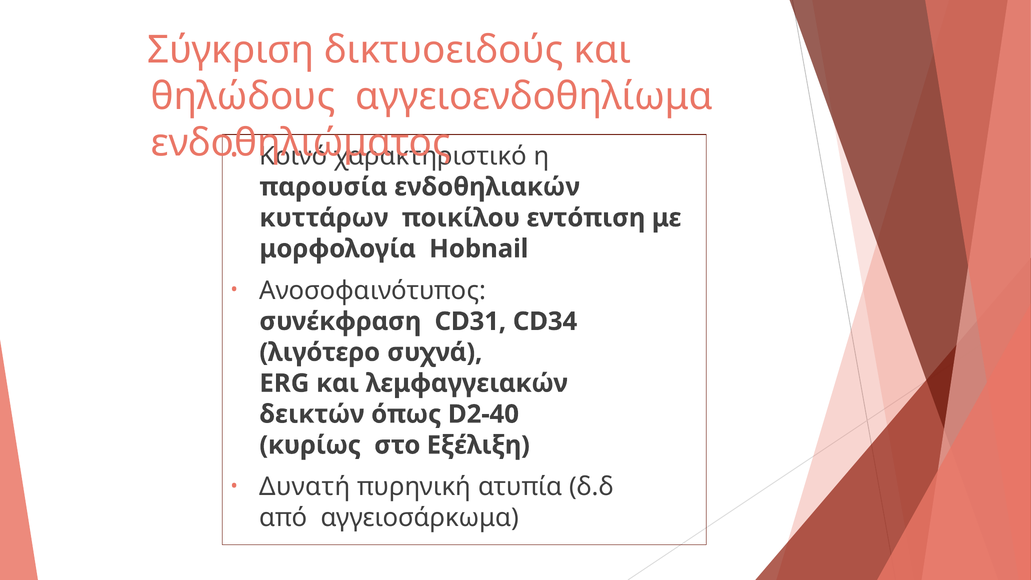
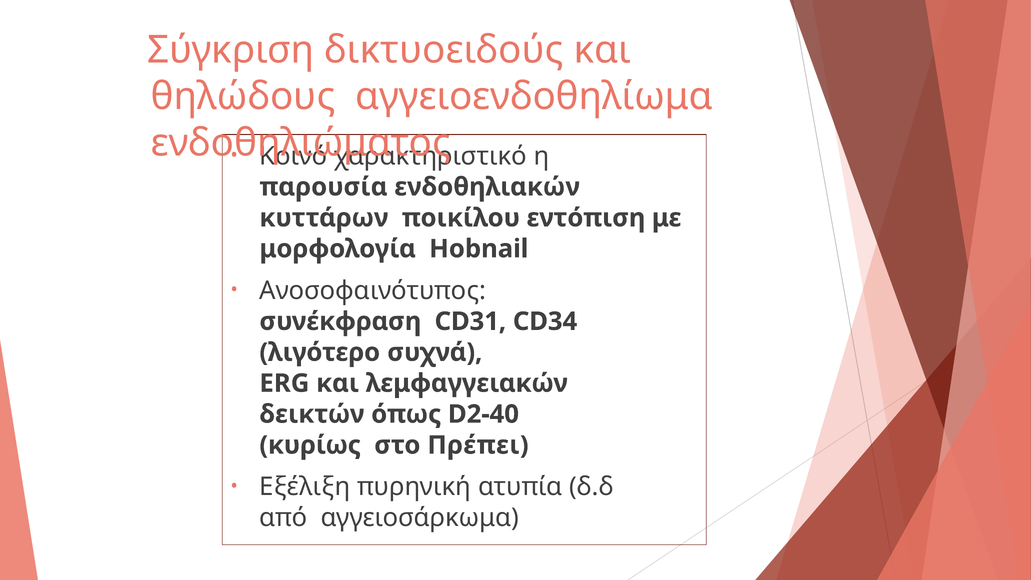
Εξέλιξη: Εξέλιξη -> Πρέπει (478, 445)
Δυνατή: Δυνατή -> Εξέλιξη (305, 487)
